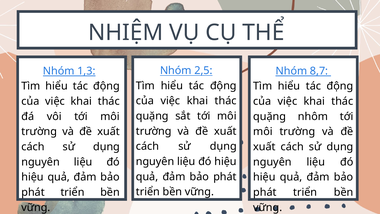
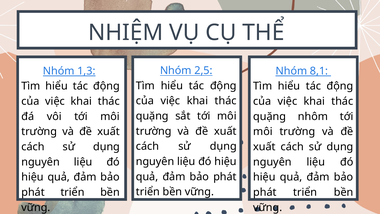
8,7: 8,7 -> 8,1 (319, 71)
